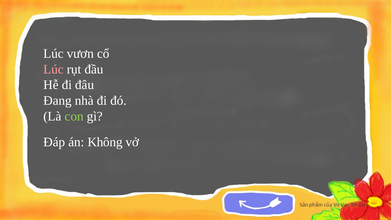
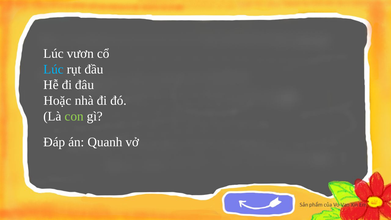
Lúc colour: pink -> light blue (54, 69)
Đang: Đang -> Hoặc (57, 101)
Không: Không -> Quanh (105, 142)
